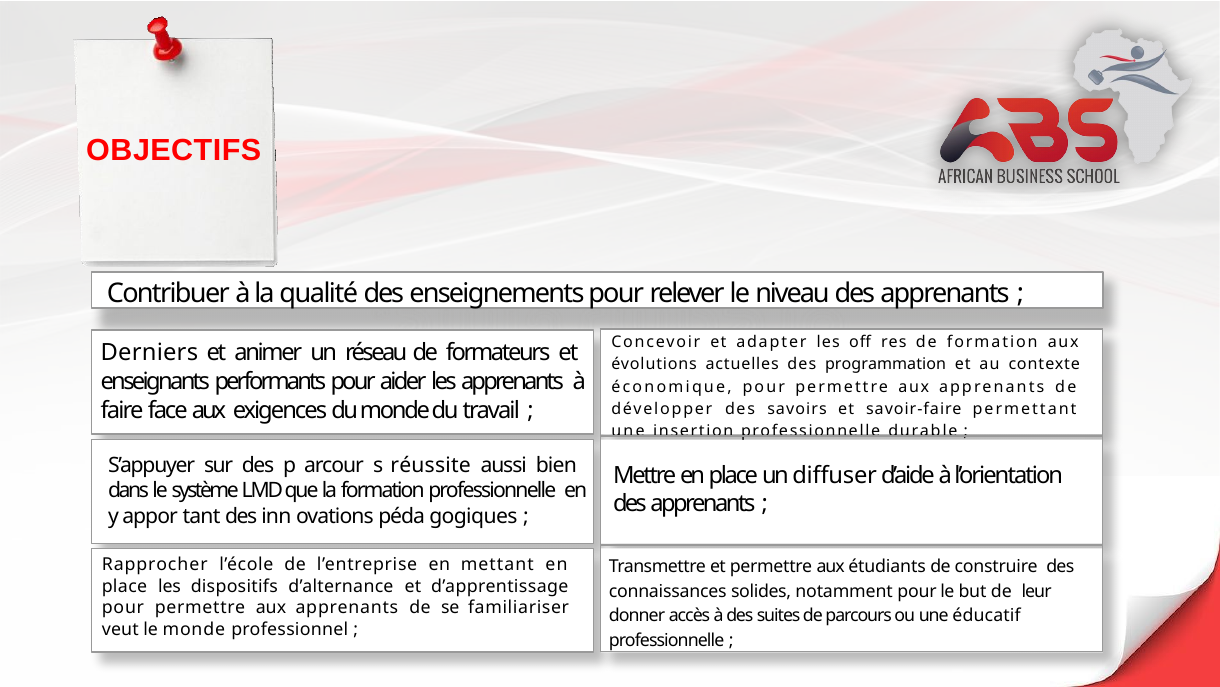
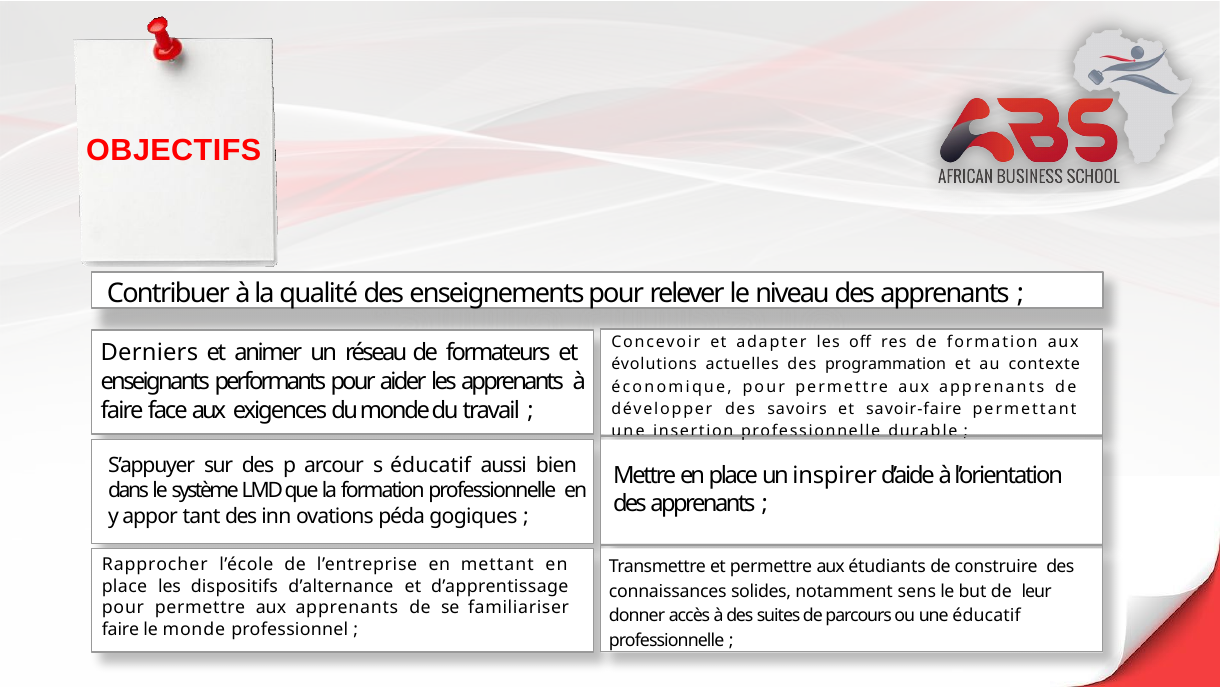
s réussite: réussite -> éducatif (431, 465)
diffuser: diffuser -> inspirer (835, 476)
notamment pour: pour -> sens (917, 591)
veut: veut -> faire (120, 630)
